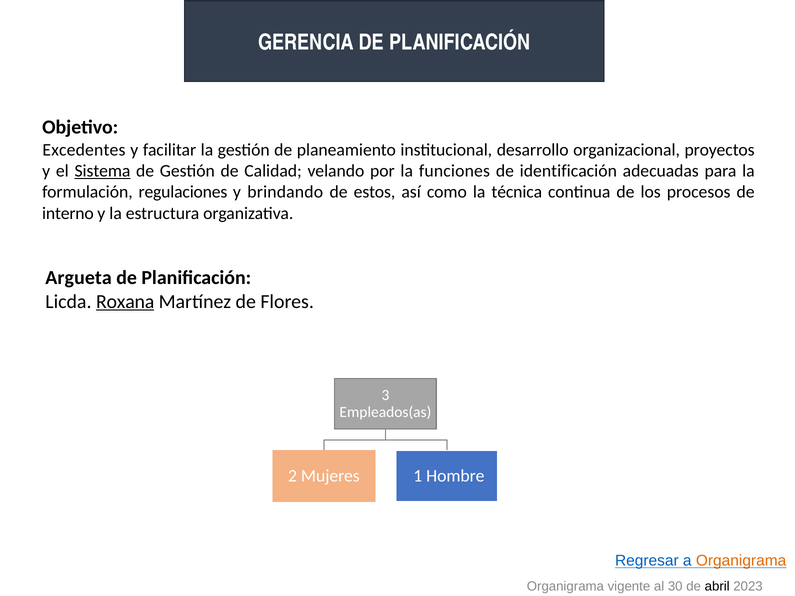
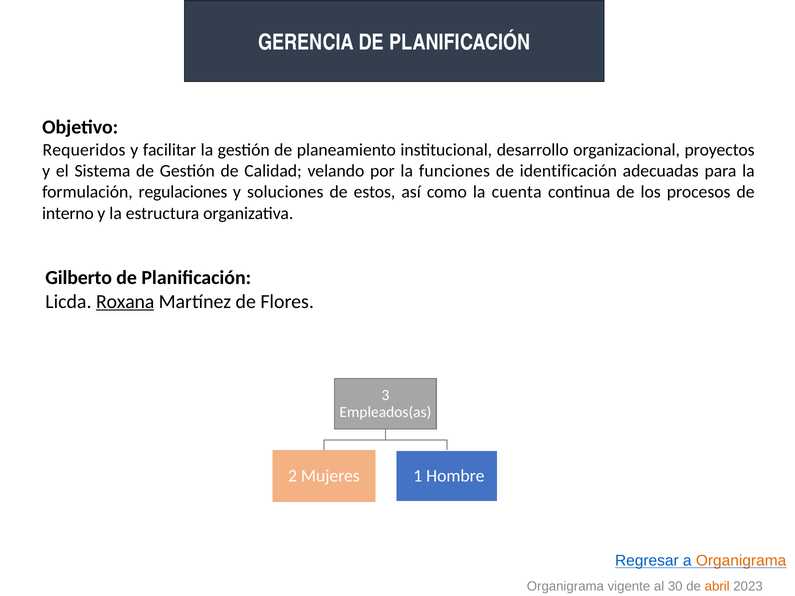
Excedentes: Excedentes -> Requeridos (84, 150)
Sistema underline: present -> none (102, 171)
brindando: brindando -> soluciones (285, 192)
técnica: técnica -> cuenta (517, 192)
Argueta: Argueta -> Gilberto (79, 278)
abril colour: black -> orange (717, 587)
